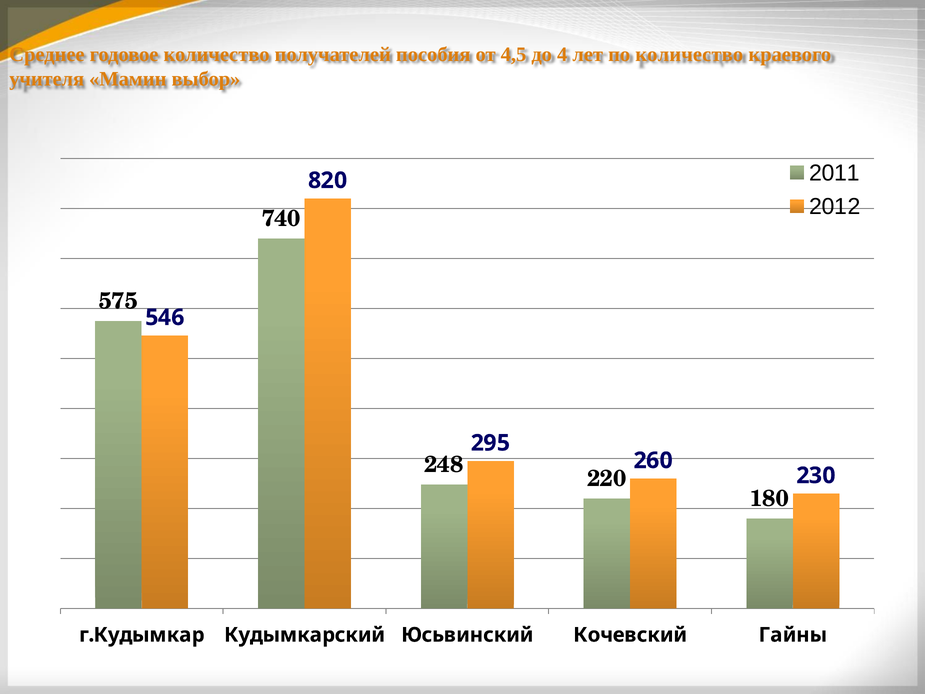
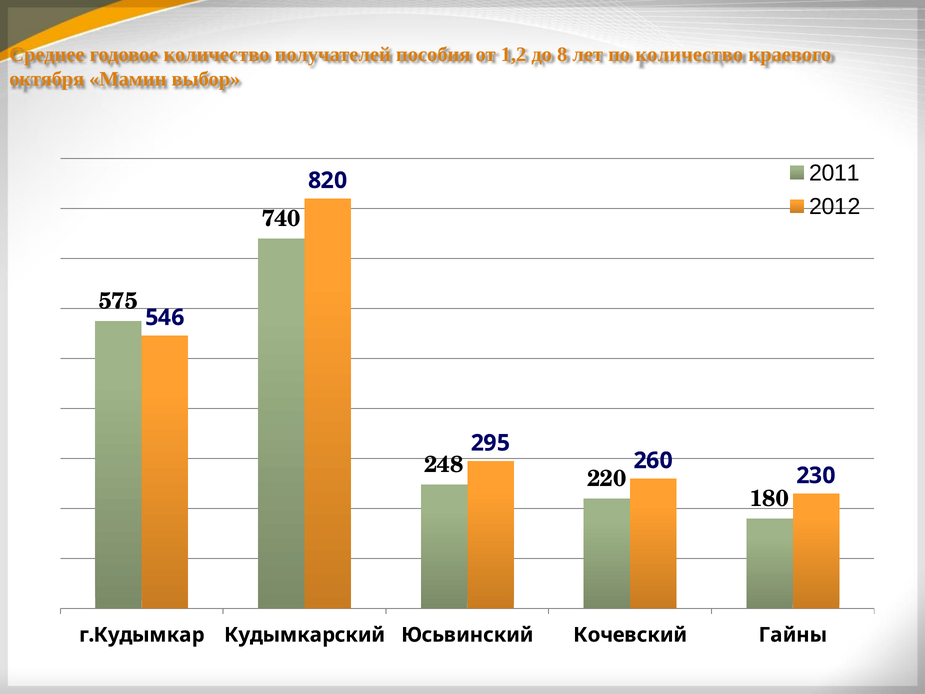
4,5: 4,5 -> 1,2 (513, 54)
4: 4 -> 8 (562, 54)
учителя: учителя -> октября (47, 79)
